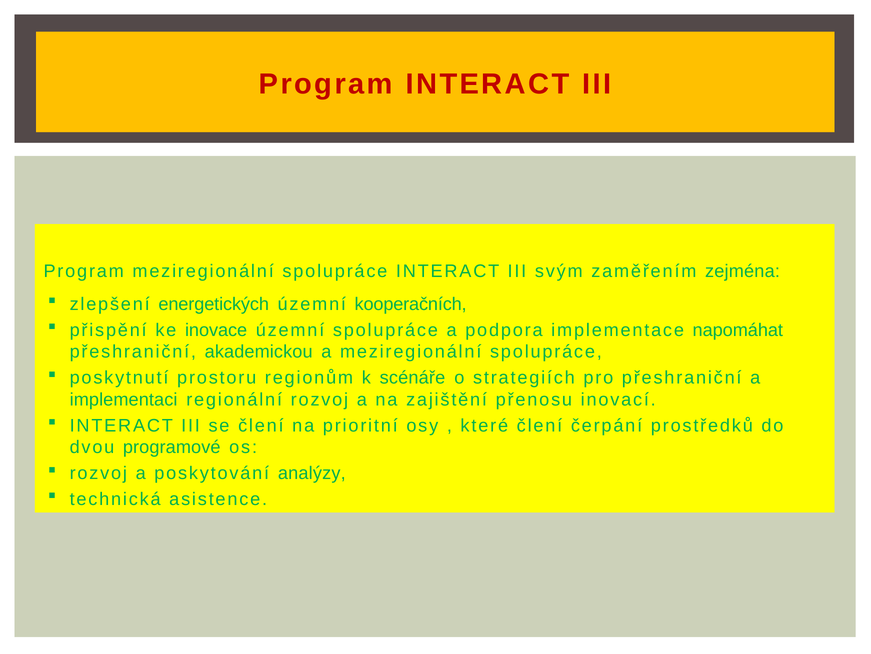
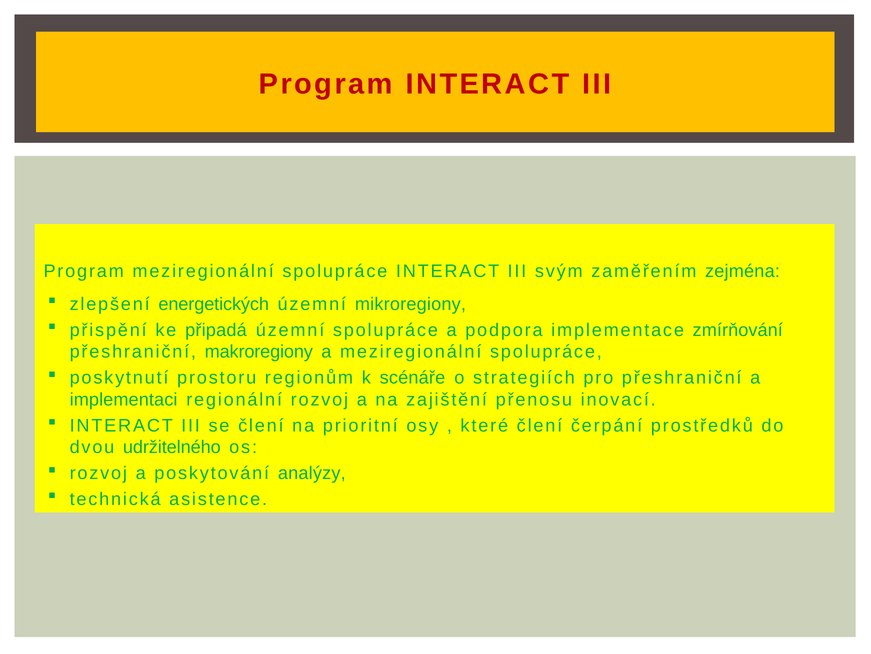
kooperačních: kooperačních -> mikroregiony (410, 304)
inovace: inovace -> připadá (216, 330)
napomáhat: napomáhat -> zmírňování (738, 330)
akademickou: akademickou -> makroregiony (259, 352)
programové: programové -> udržitelného (172, 447)
